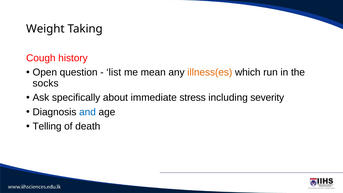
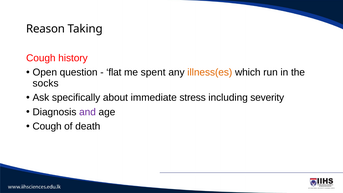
Weight: Weight -> Reason (45, 29)
list: list -> flat (114, 72)
mean: mean -> spent (153, 72)
and colour: blue -> purple (88, 112)
Telling: Telling -> Cough (47, 126)
